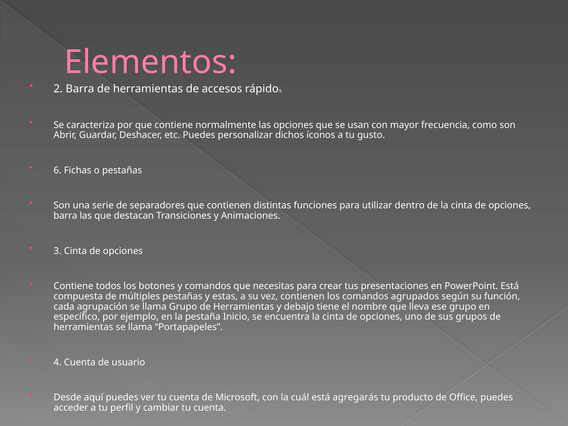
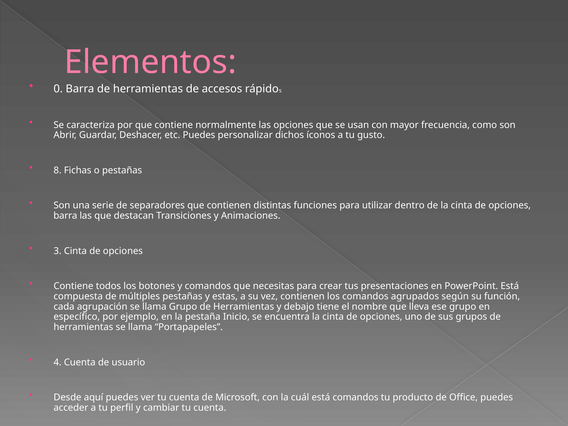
2: 2 -> 0 (58, 89)
6: 6 -> 8 (58, 170)
está agregarás: agregarás -> comandos (356, 398)
